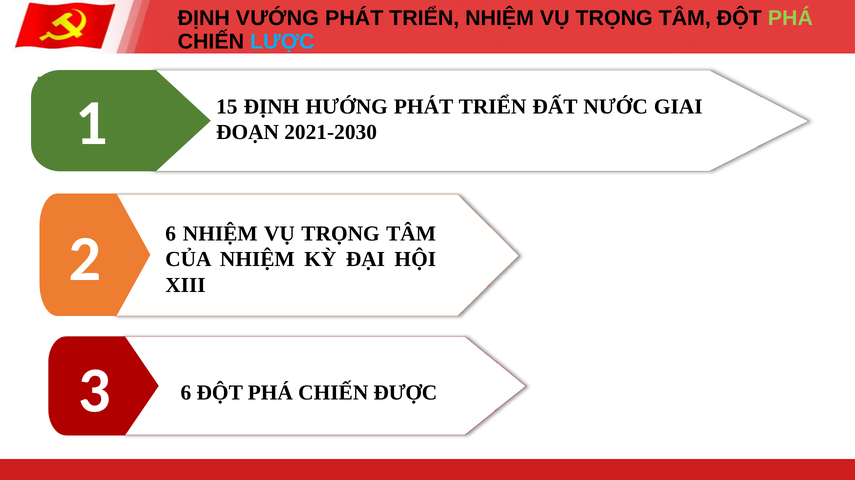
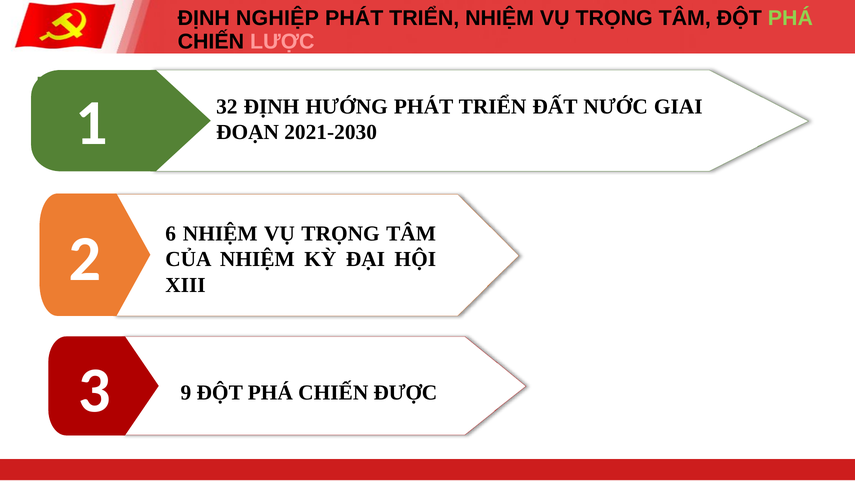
VƯỚNG: VƯỚNG -> NGHIỆP (277, 18)
LƯỢC colour: light blue -> pink (282, 41)
15: 15 -> 32 (227, 107)
3 6: 6 -> 9 (186, 393)
